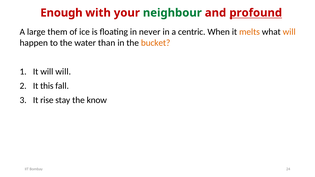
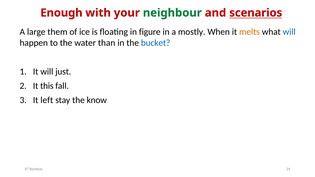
profound: profound -> scenarios (256, 13)
never: never -> figure (150, 32)
centric: centric -> mostly (192, 32)
will colour: orange -> blue (289, 32)
bucket colour: orange -> blue (156, 43)
will will: will -> just (63, 72)
rise: rise -> left (47, 100)
